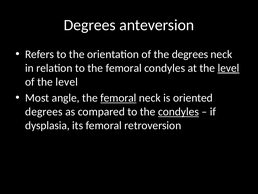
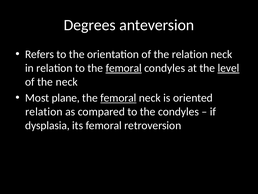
the degrees: degrees -> relation (190, 54)
femoral underline: none -> present (124, 68)
of the level: level -> neck (67, 82)
angle: angle -> plane (66, 98)
degrees: degrees -> relation (44, 111)
condyles underline: present -> none (178, 111)
